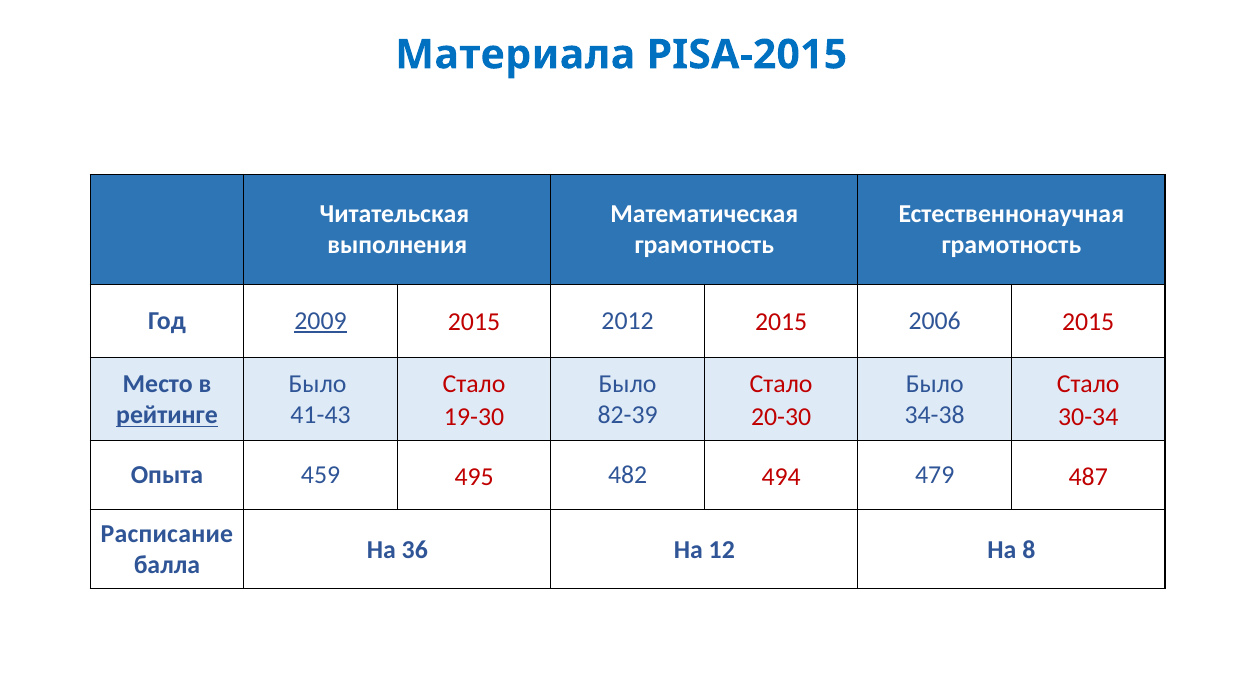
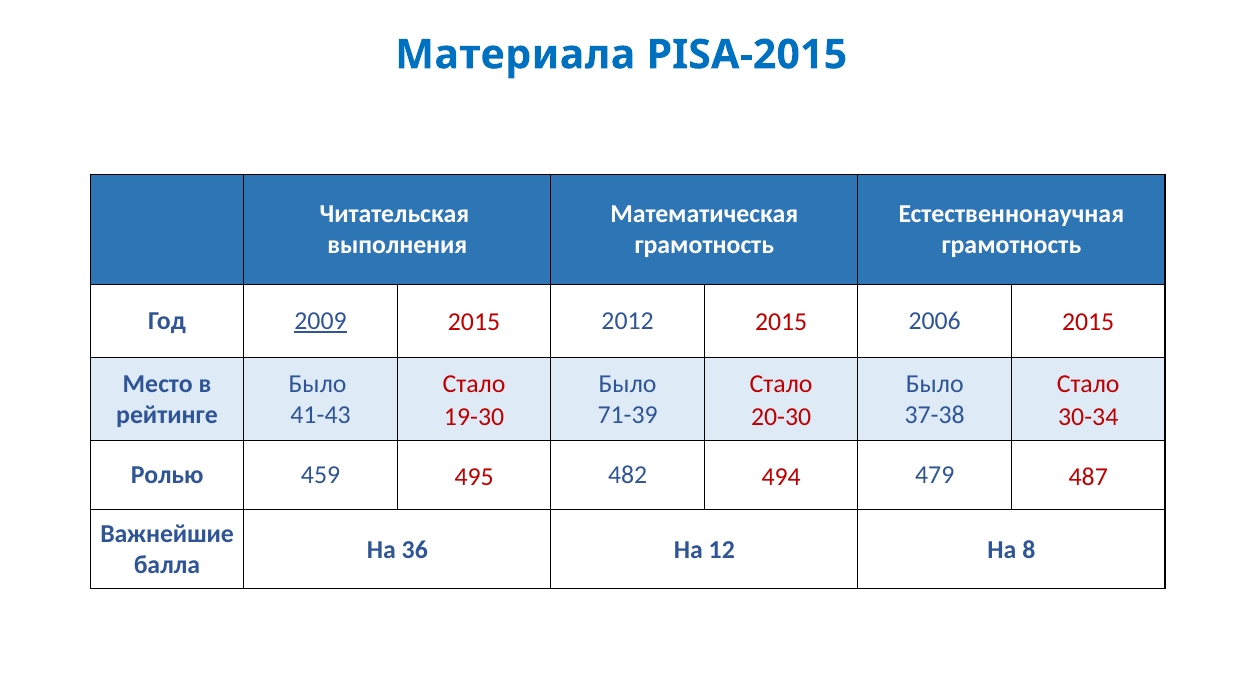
рейтинге underline: present -> none (167, 415)
82-39: 82-39 -> 71-39 (628, 415)
34-38: 34-38 -> 37-38 (935, 415)
Опыта: Опыта -> Ролью (167, 476)
Расписание: Расписание -> Важнейшие (167, 534)
